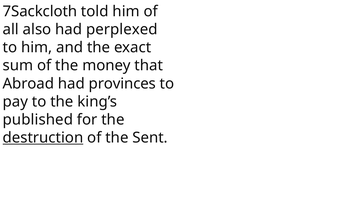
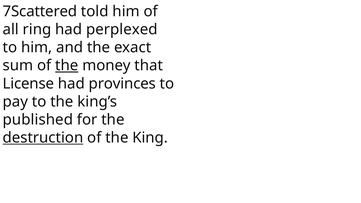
7Sackcloth: 7Sackcloth -> 7Scattered (40, 11)
also: also -> ring (37, 29)
the underline: none -> present (67, 66)
Abroad: Abroad -> License (28, 84)
Sent: Sent -> King (150, 138)
